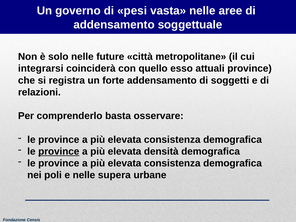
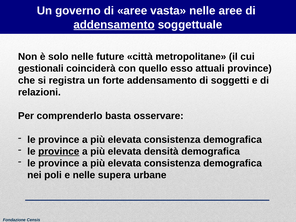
di pesi: pesi -> aree (132, 11)
addensamento underline: none -> present (114, 25)
integrarsi: integrarsi -> gestionali (41, 69)
